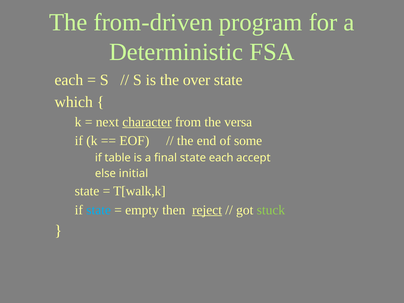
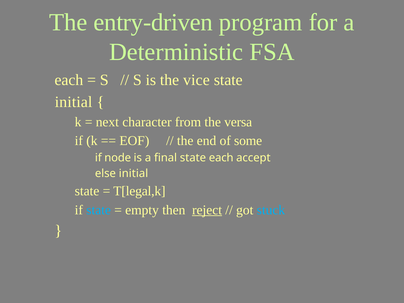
from-driven: from-driven -> entry-driven (153, 22)
over: over -> vice (196, 80)
which: which -> initial (74, 102)
character underline: present -> none (147, 122)
table: table -> node (118, 158)
T[walk,k: T[walk,k -> T[legal,k (139, 191)
stuck colour: light green -> light blue (271, 210)
